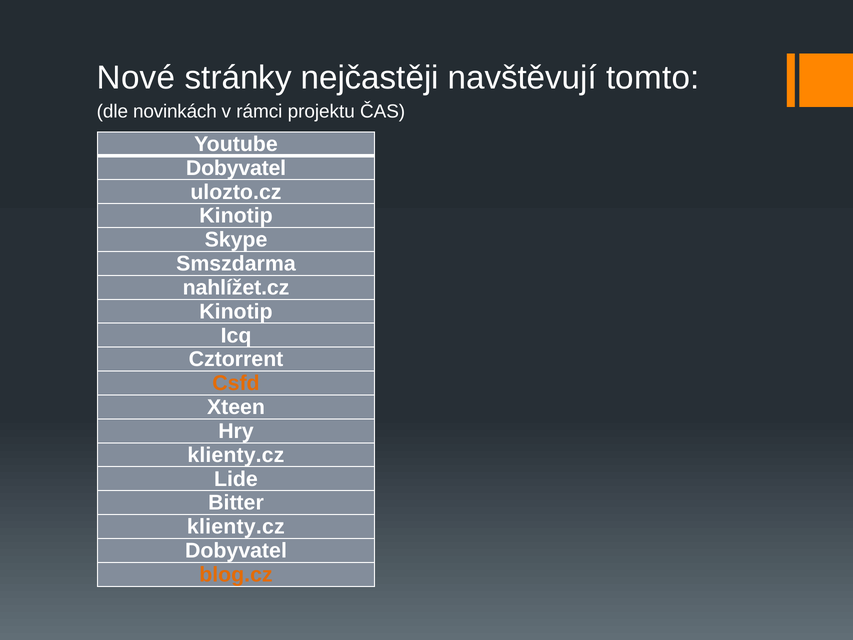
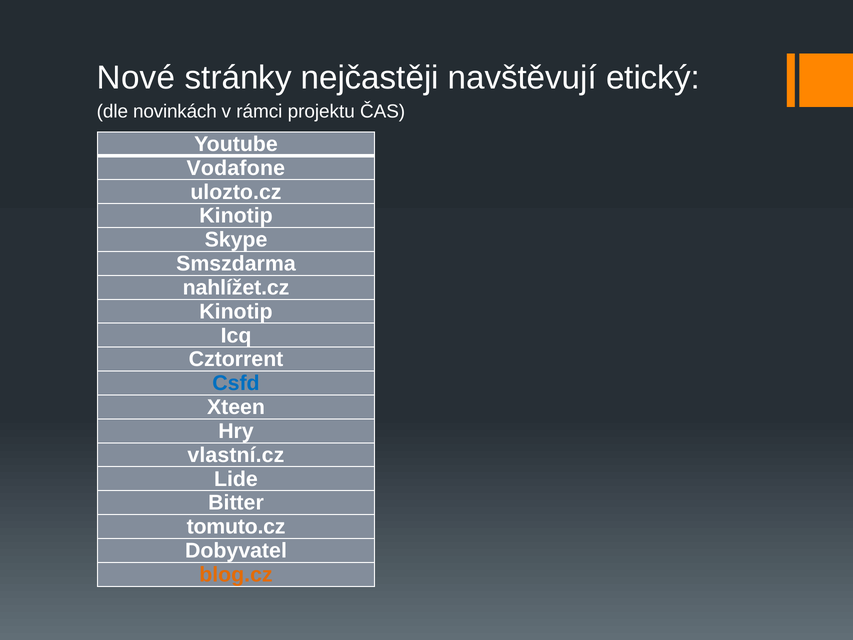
tomto: tomto -> etický (653, 78)
Dobyvatel: Dobyvatel -> Vodafone (236, 168)
Csfd colour: orange -> blue (236, 383)
klienty.cz: klienty.cz -> vlastní.cz (236, 455)
klienty.cz: klienty.cz -> tomuto.cz (236, 527)
